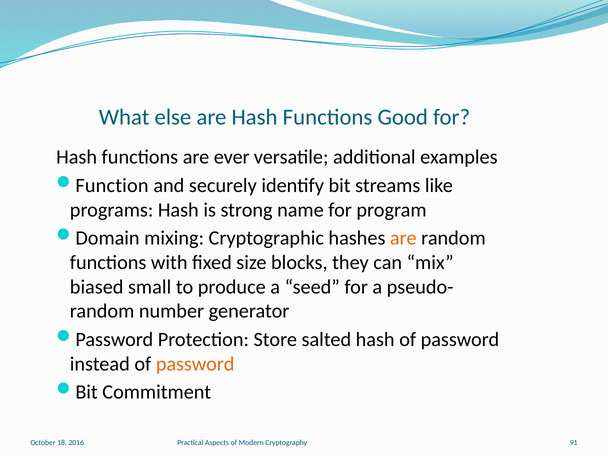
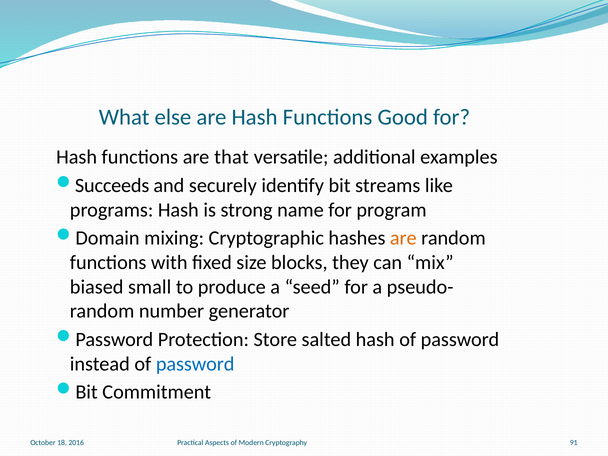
ever: ever -> that (231, 157)
Function: Function -> Succeeds (112, 186)
password colour: orange -> blue (195, 364)
